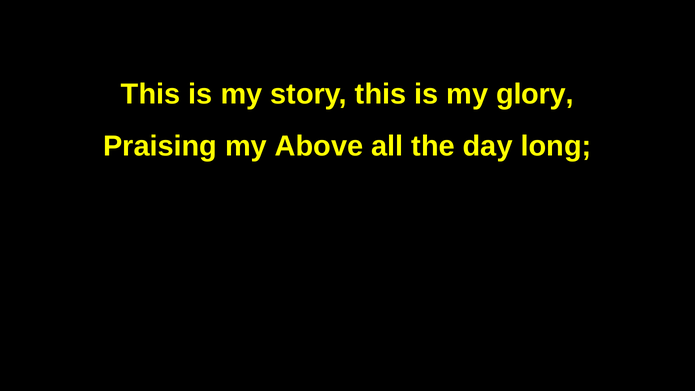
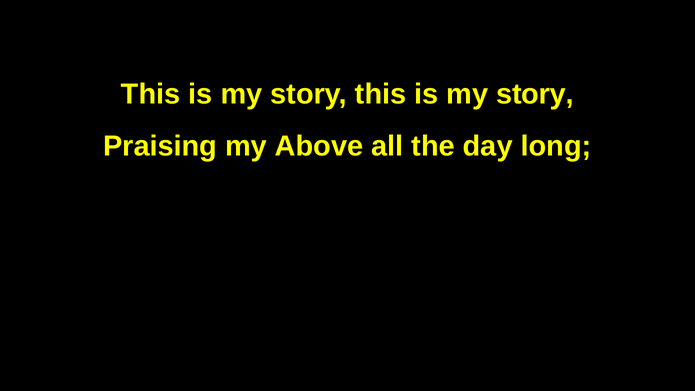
glory: glory -> story (535, 94)
